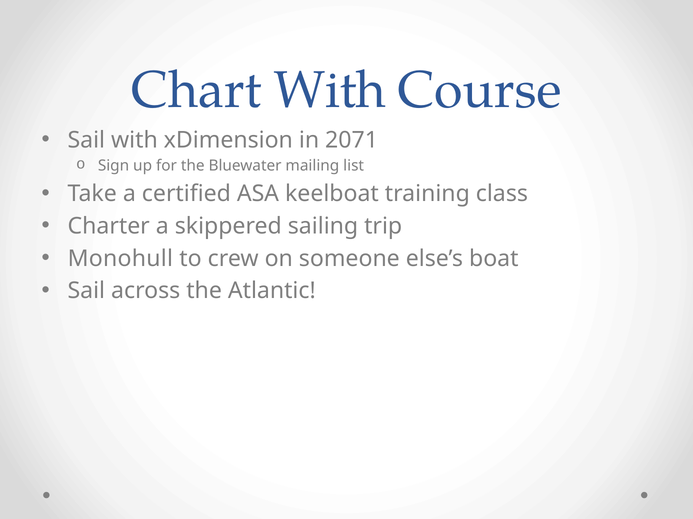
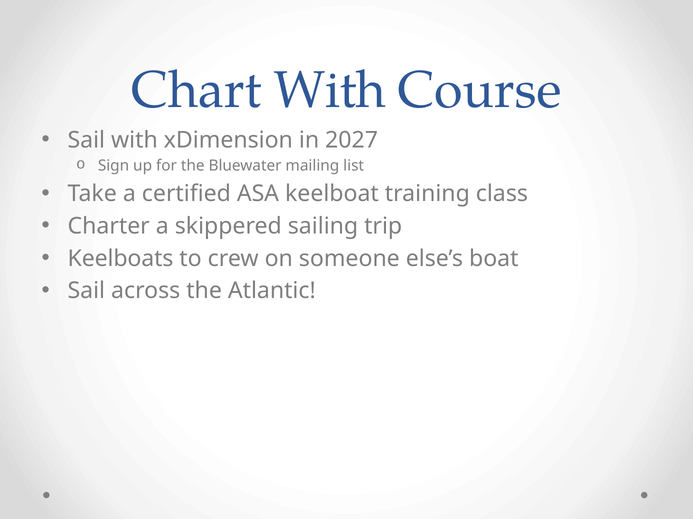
2071: 2071 -> 2027 (352, 140)
Monohull: Monohull -> Keelboats (121, 259)
